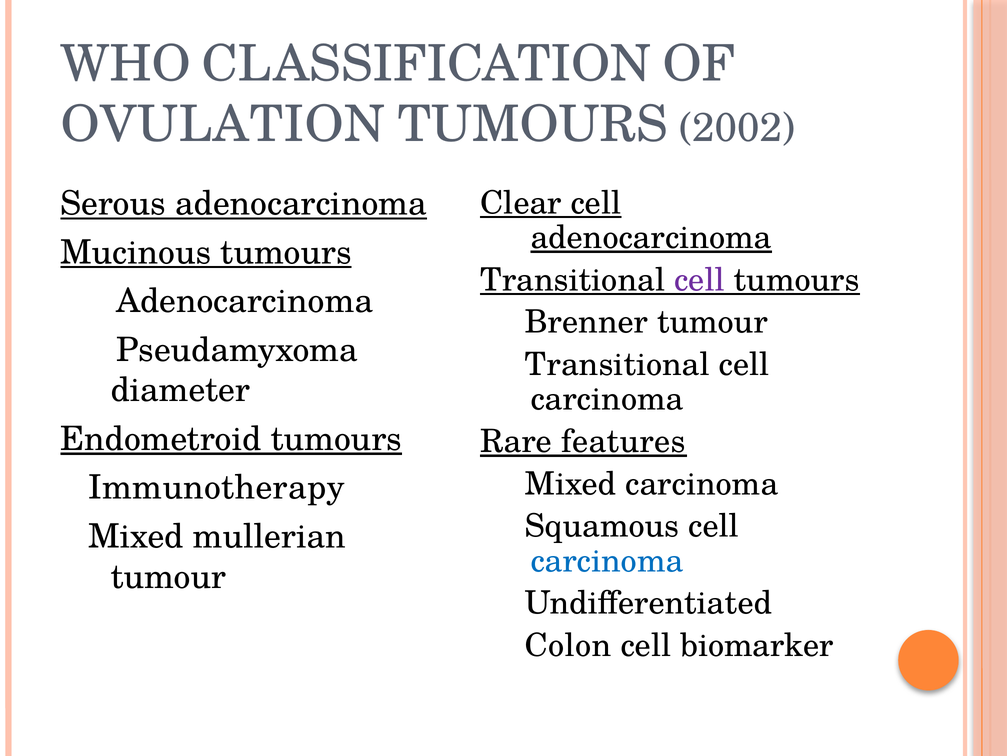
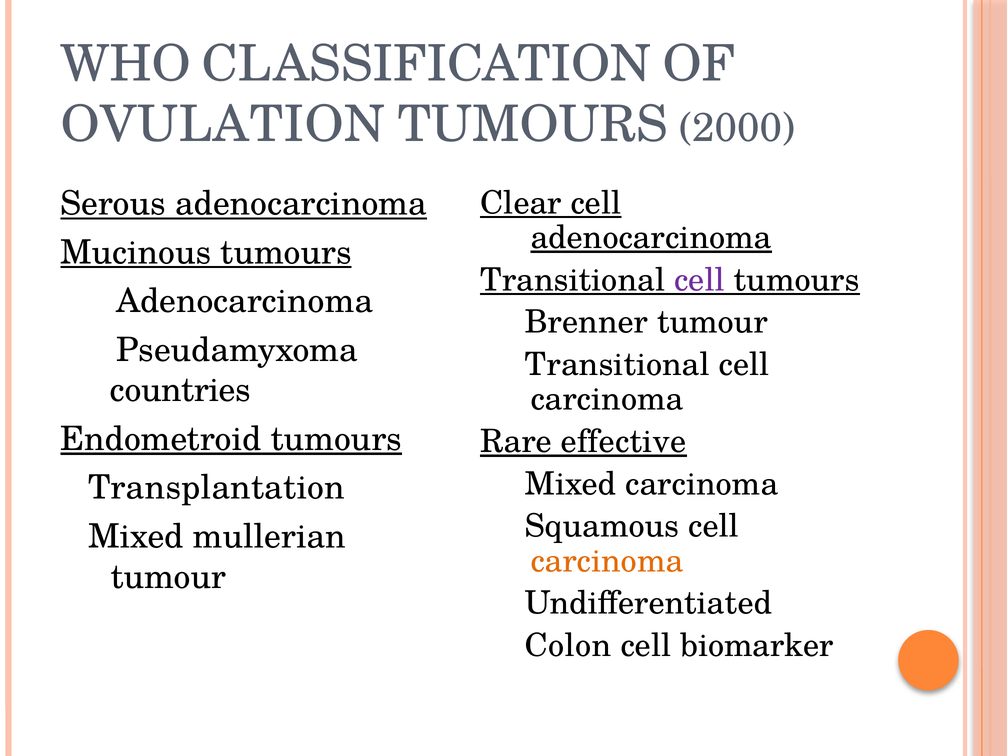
2002: 2002 -> 2000 (737, 128)
diameter: diameter -> countries (180, 390)
features: features -> effective (624, 441)
Immunotherapy: Immunotherapy -> Transplantation (217, 487)
carcinoma colour: blue -> orange (607, 560)
